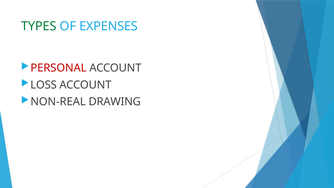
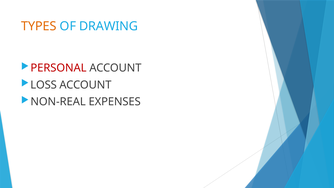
TYPES colour: green -> orange (39, 26)
EXPENSES: EXPENSES -> DRAWING (109, 26)
DRAWING: DRAWING -> EXPENSES (115, 102)
